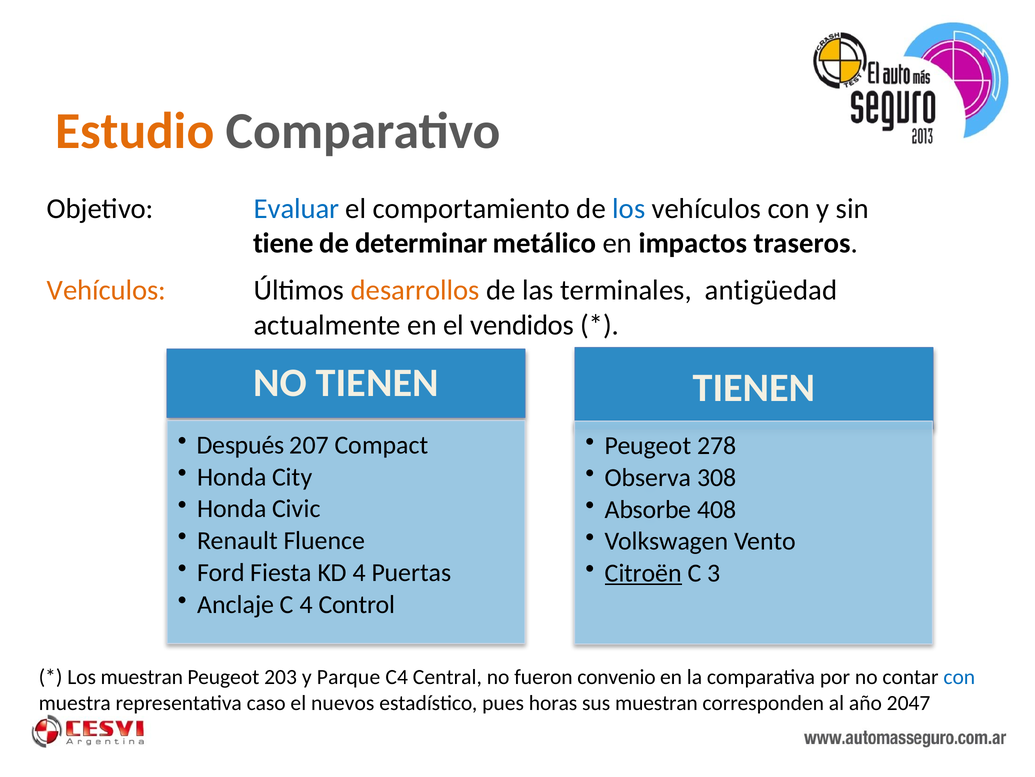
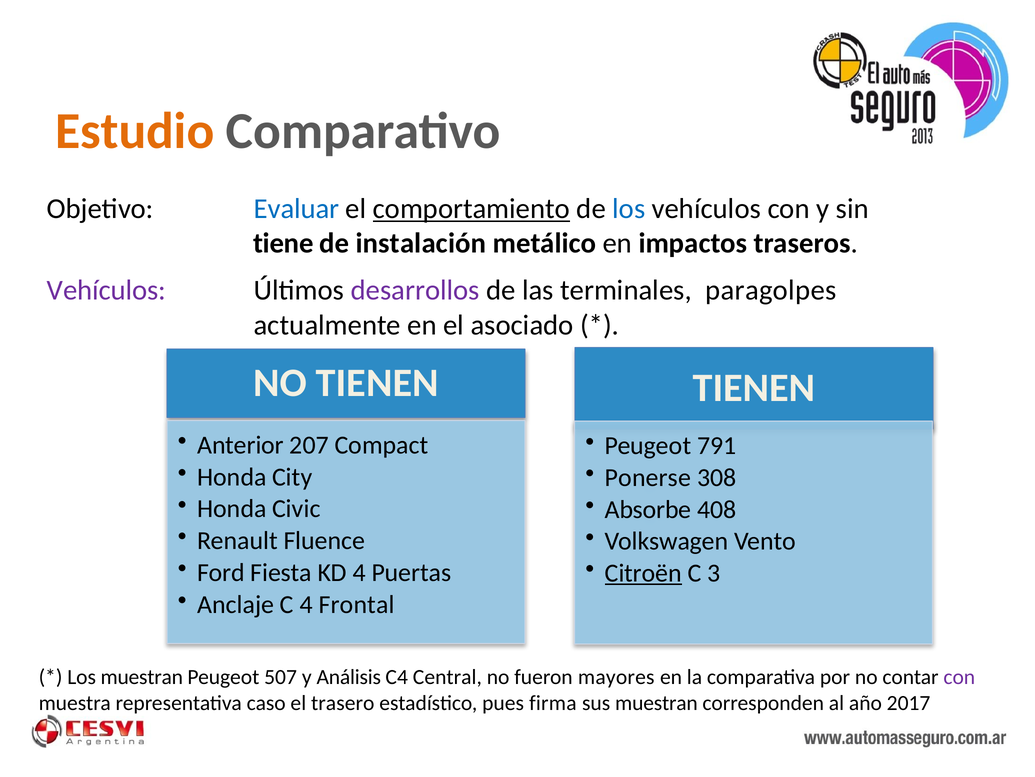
comportamiento underline: none -> present (471, 209)
determinar: determinar -> instalación (421, 243)
Vehículos colour: orange -> purple (106, 290)
desarrollos colour: orange -> purple (415, 290)
antigüedad: antigüedad -> paragolpes (771, 290)
vendidos: vendidos -> asociado (522, 325)
Después: Después -> Anterior (241, 445)
278: 278 -> 791 (717, 445)
Observa: Observa -> Ponerse (648, 477)
Control: Control -> Frontal (357, 604)
203: 203 -> 507 (281, 677)
Parque: Parque -> Análisis (349, 677)
convenio: convenio -> mayores (616, 677)
con colour: blue -> purple (959, 677)
nuevos: nuevos -> trasero (343, 702)
horas: horas -> firma (553, 702)
2047: 2047 -> 2017 (909, 702)
